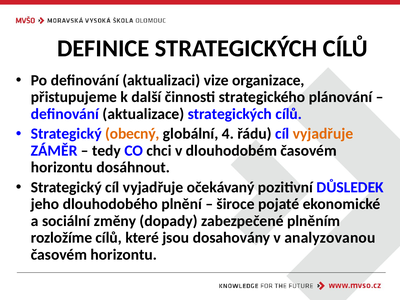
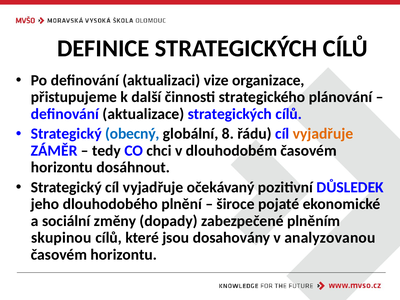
obecný colour: orange -> blue (132, 134)
4: 4 -> 8 (228, 134)
rozložíme: rozložíme -> skupinou (61, 238)
